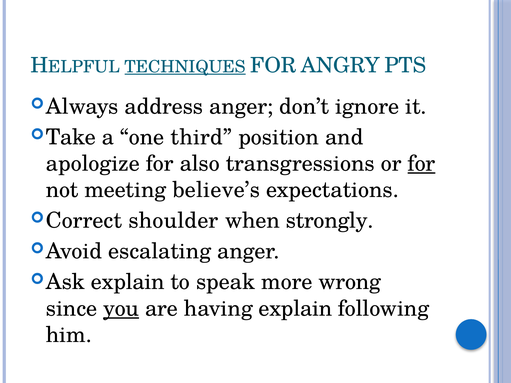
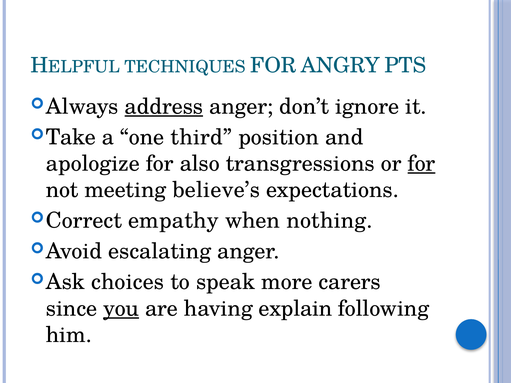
TECHNIQUES underline: present -> none (185, 67)
address underline: none -> present (164, 107)
shoulder: shoulder -> empathy (173, 221)
strongly: strongly -> nothing (330, 221)
explain: explain -> choices (128, 282)
wrong: wrong -> carers (350, 282)
